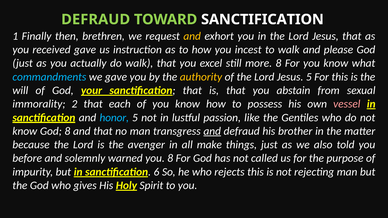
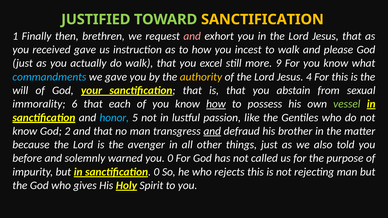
DEFRAUD: DEFRAUD -> JUSTIFIED (96, 19)
SANCTIFICATION colour: white -> yellow (262, 19)
and colour: yellow -> pink (192, 36)
more 8: 8 -> 9 (278, 63)
Jesus 5: 5 -> 4 (309, 77)
2: 2 -> 6 (74, 104)
how underline: none -> present (216, 104)
vessel colour: pink -> light green (347, 104)
God 8: 8 -> 2 (67, 131)
make: make -> other (209, 145)
you 8: 8 -> 0 (170, 158)
sanctification 6: 6 -> 0 (156, 172)
